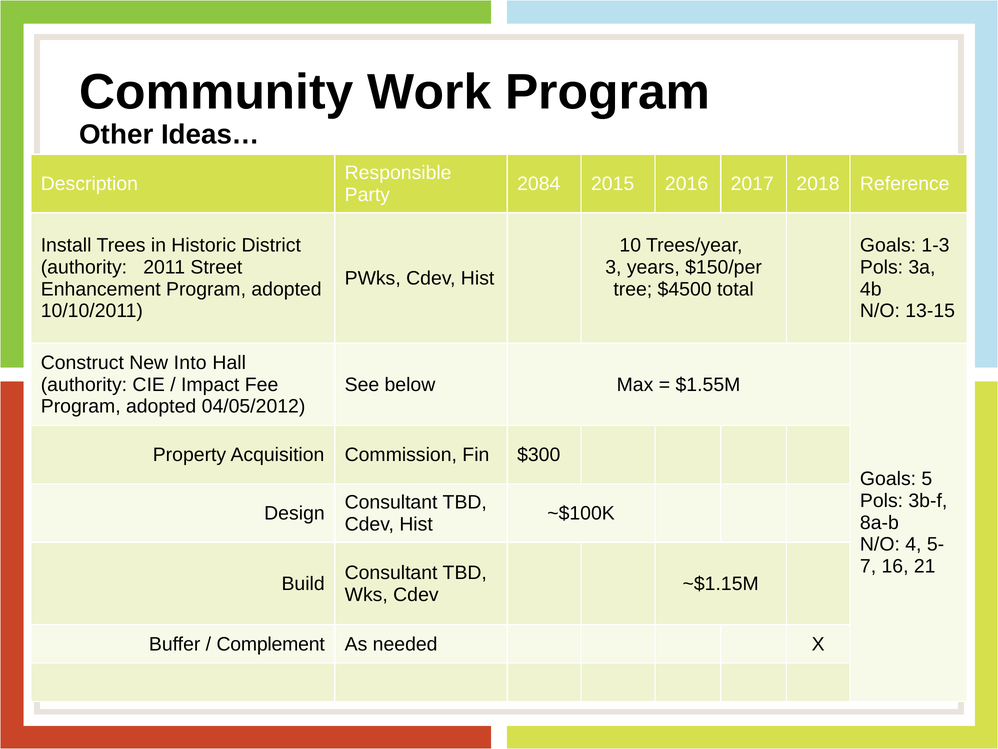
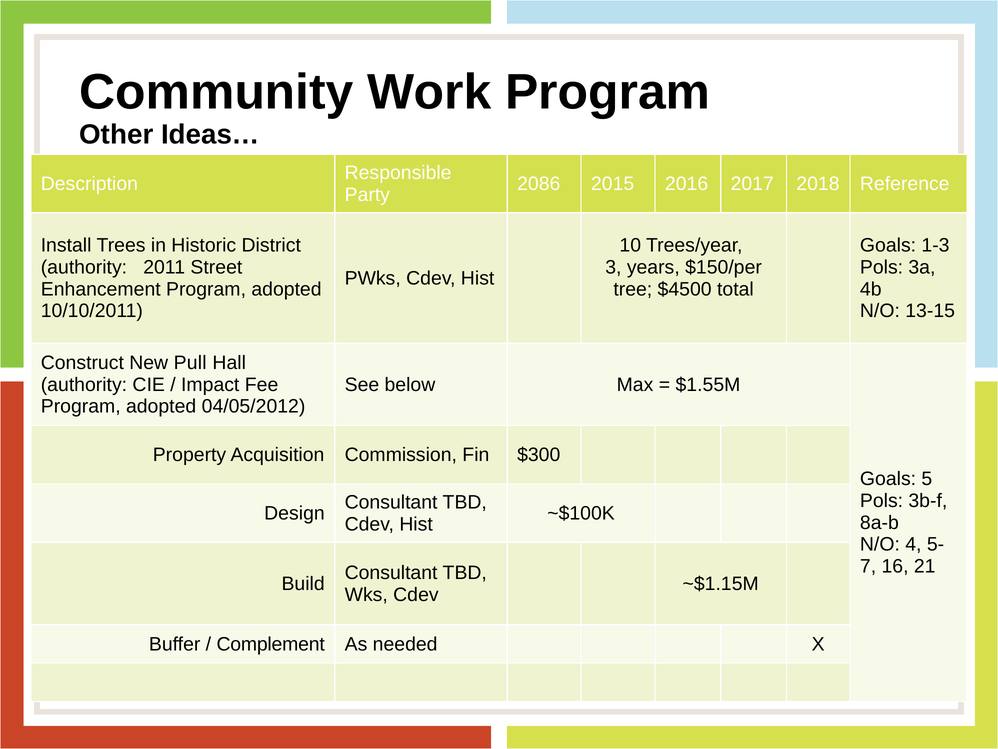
2084: 2084 -> 2086 (539, 184)
Into: Into -> Pull (190, 363)
